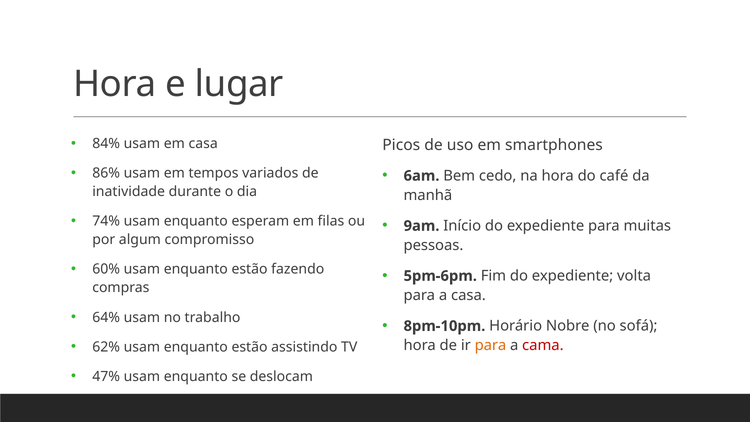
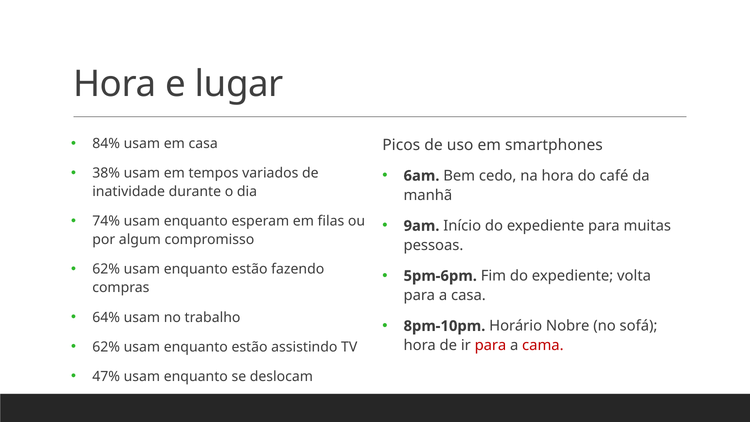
86%: 86% -> 38% (106, 173)
60%: 60% -> 62% (106, 269)
para colour: orange -> red (490, 345)
